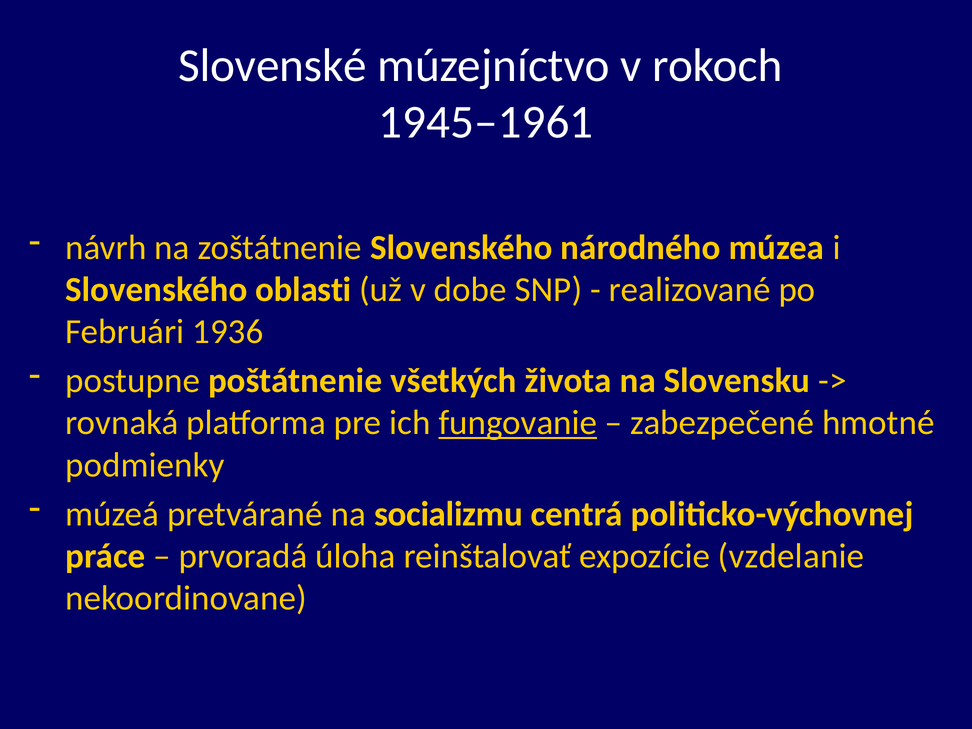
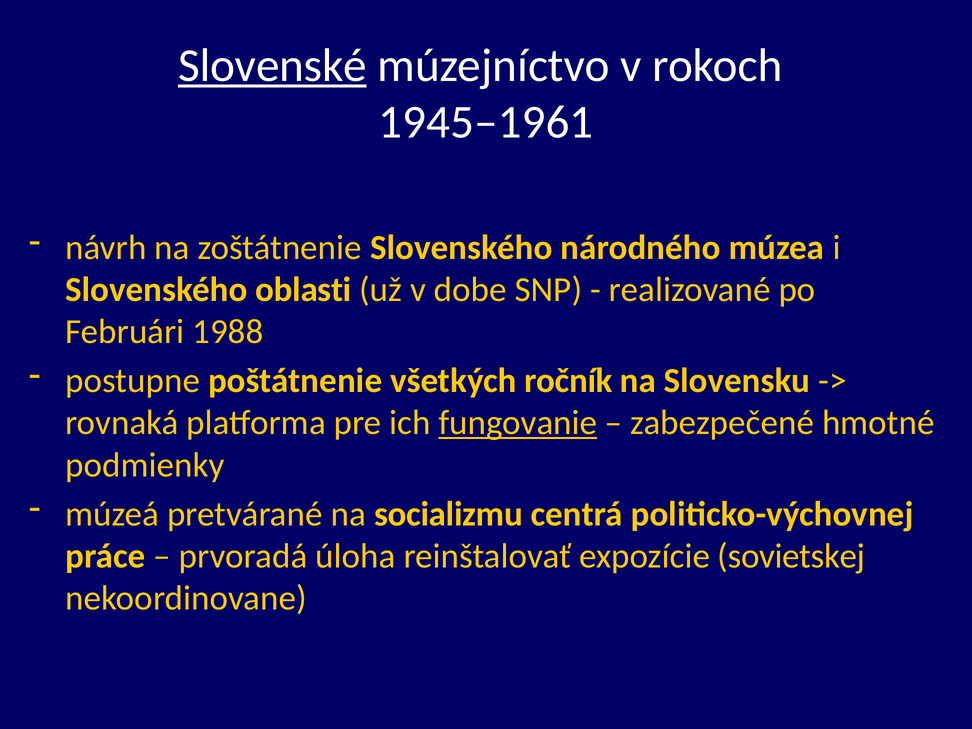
Slovenské underline: none -> present (273, 66)
1936: 1936 -> 1988 (228, 332)
života: života -> ročník (568, 381)
vzdelanie: vzdelanie -> sovietskej (791, 556)
